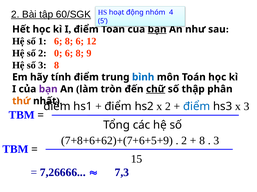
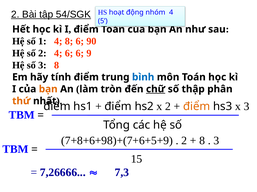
60/SGK: 60/SGK -> 54/SGK (73, 14)
bạn underline: present -> none (157, 29)
1 6: 6 -> 4 (58, 41)
12: 12 -> 90 (91, 41)
2 0: 0 -> 4 (58, 53)
8: 8 -> 6 (80, 53)
bạn colour: purple -> orange (48, 89)
điểm colour: blue -> orange (197, 107)
7+8+6+62)+(7+6+5+9: 7+8+6+62)+(7+6+5+9 -> 7+8+6+98)+(7+6+5+9 (117, 141)
